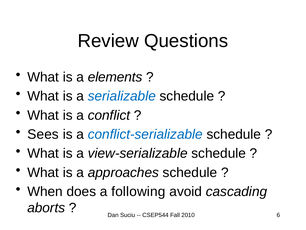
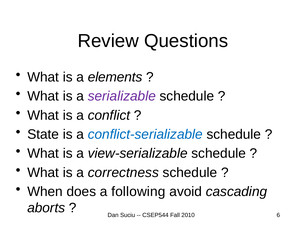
serializable colour: blue -> purple (122, 96)
Sees: Sees -> State (43, 134)
approaches: approaches -> correctness (123, 172)
